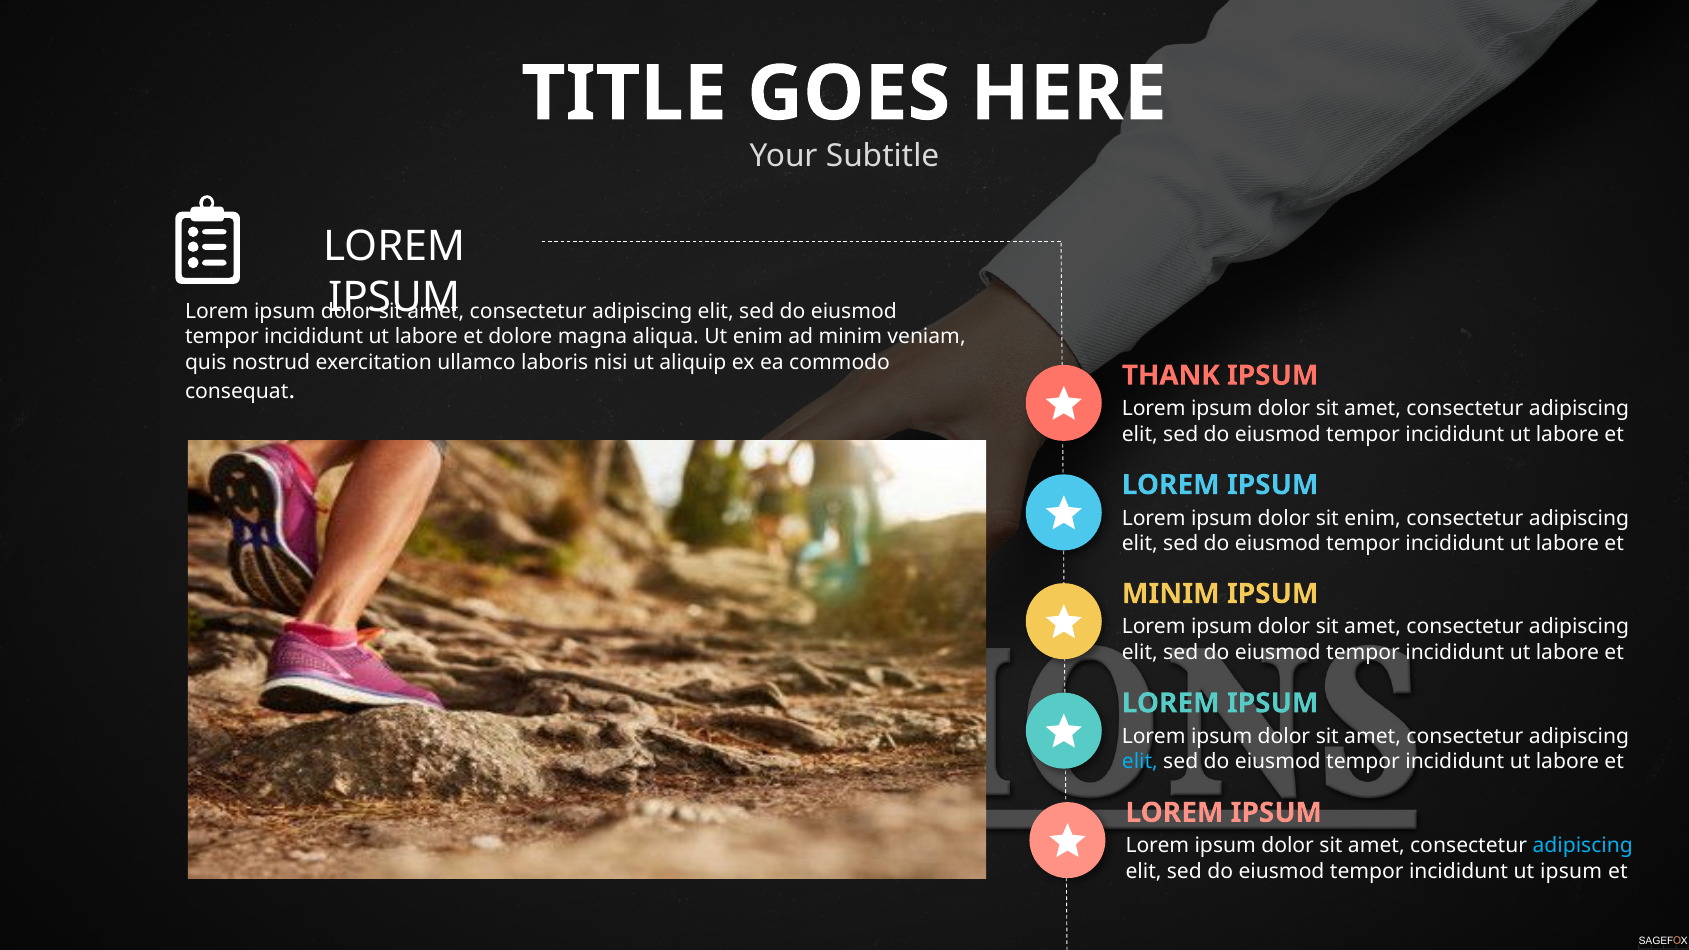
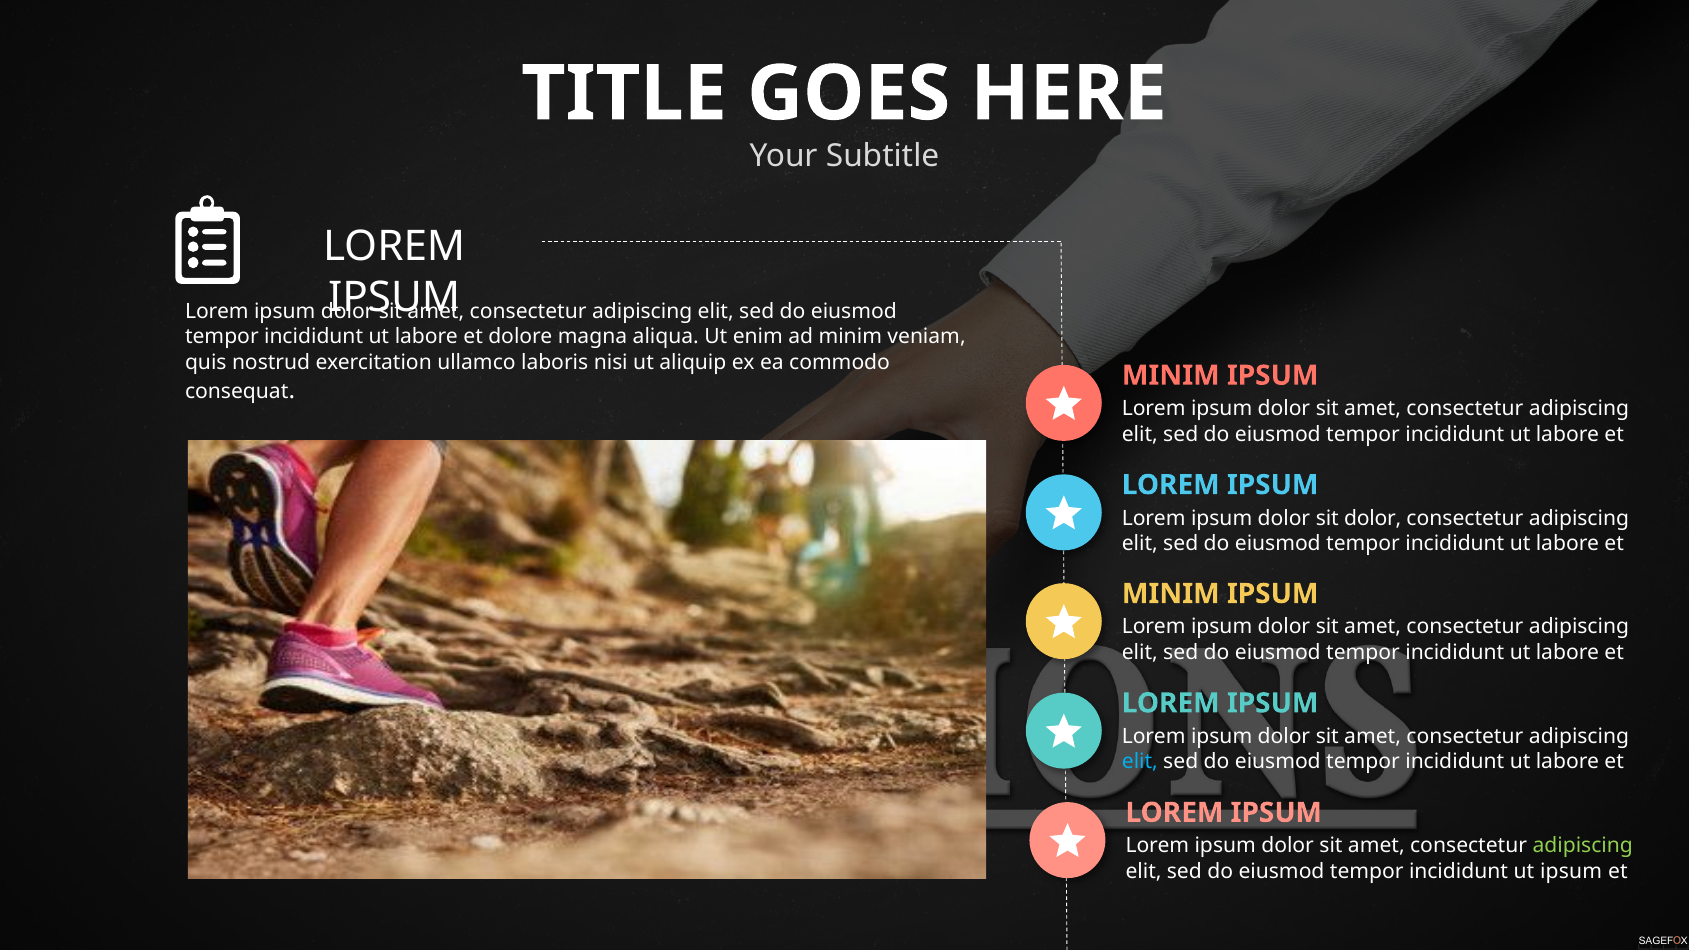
THANK: THANK -> MINIM (1171, 375)
sit enim: enim -> dolor (1373, 518)
adipiscing colour: light blue -> light green (1583, 846)
